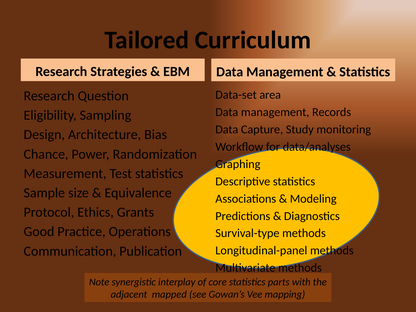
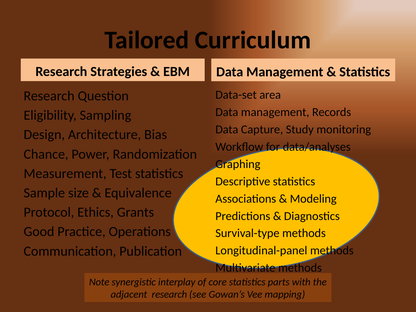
adjacent mapped: mapped -> research (169, 294)
